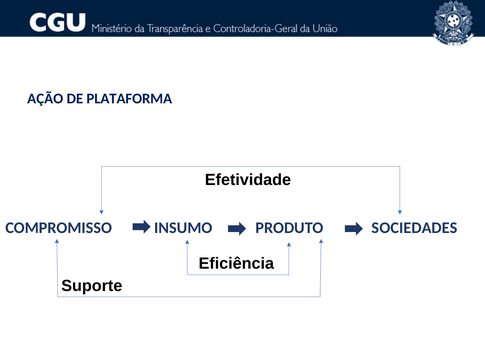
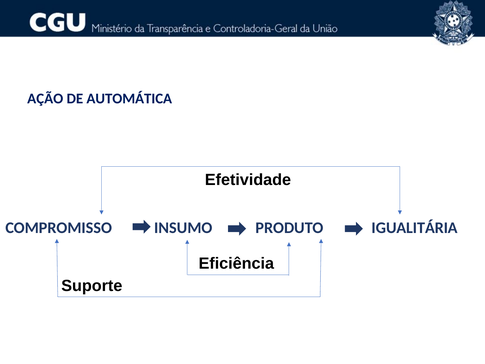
PLATAFORMA: PLATAFORMA -> AUTOMÁTICA (129, 99)
SOCIEDADES: SOCIEDADES -> IGUALITÁRIA (415, 228)
